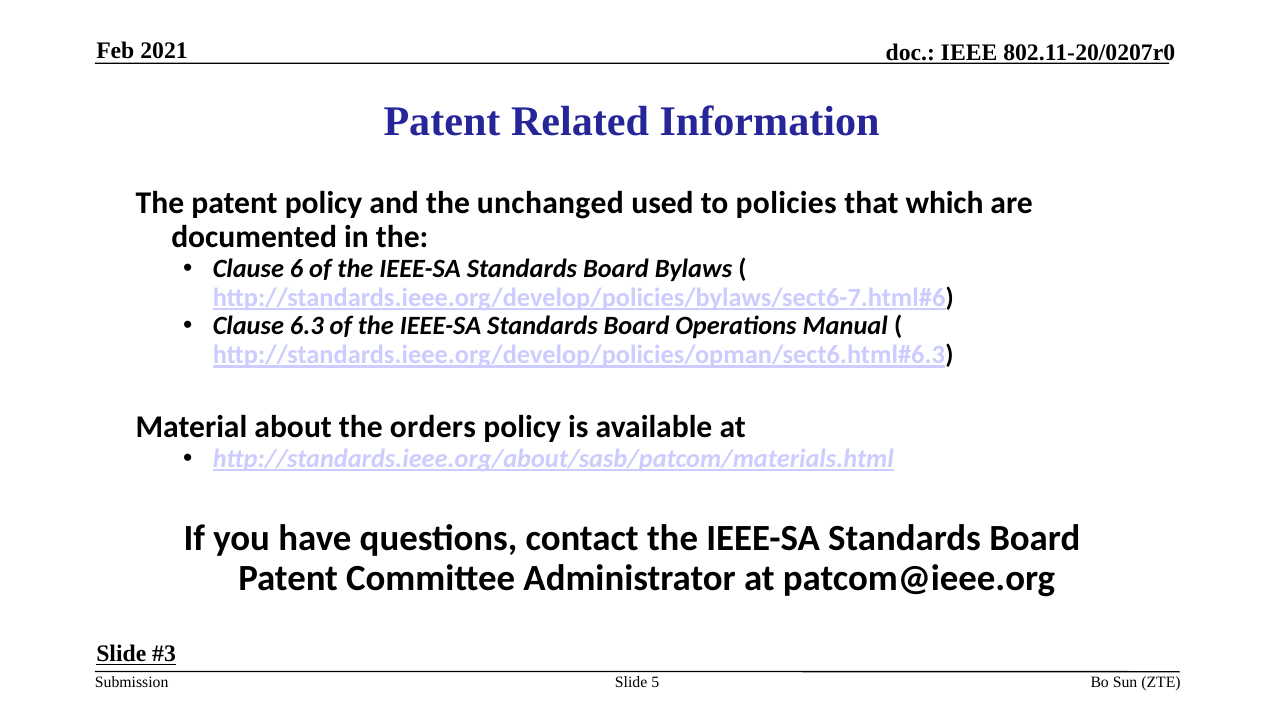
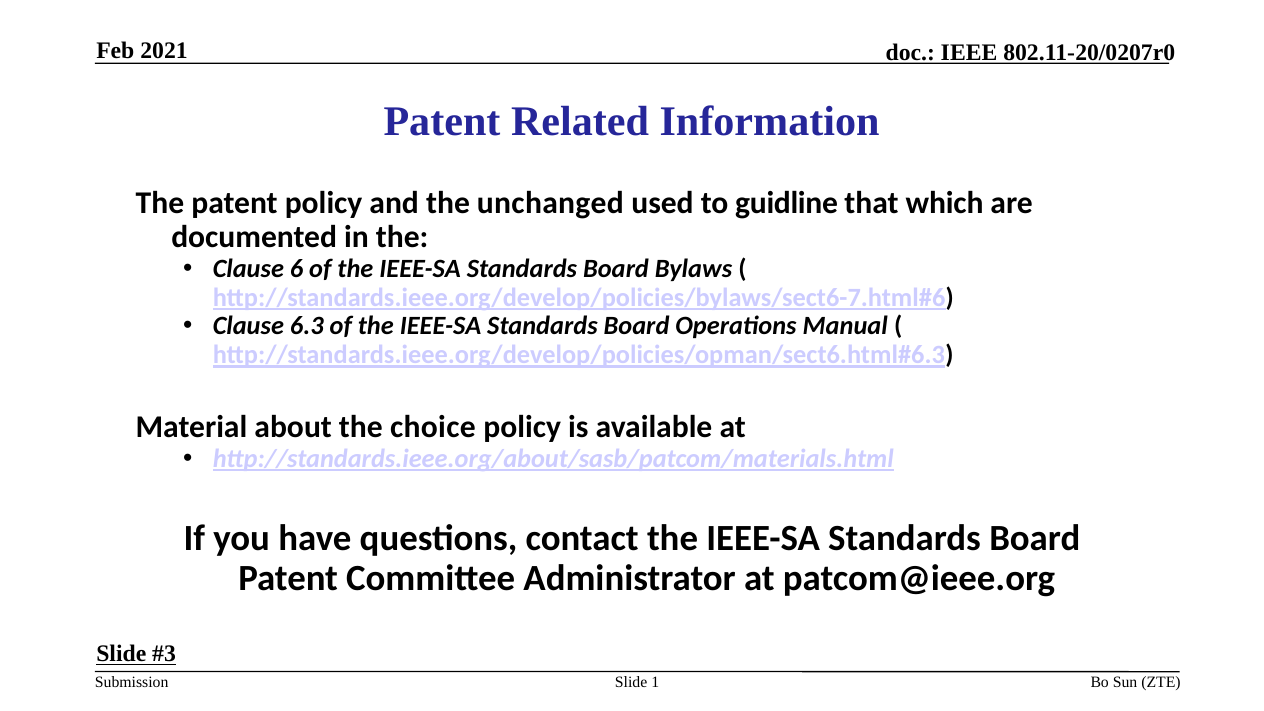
policies: policies -> guidline (787, 203)
orders: orders -> choice (433, 427)
5: 5 -> 1 (655, 682)
